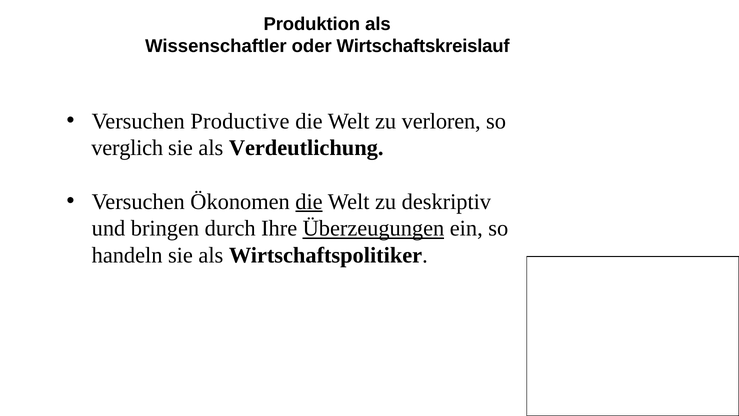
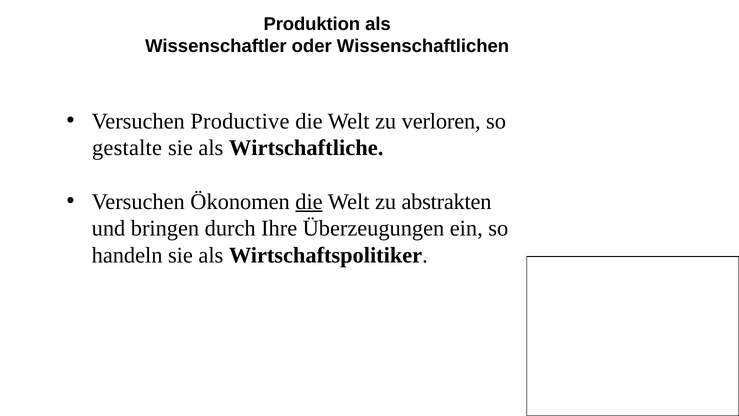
Wirtschaftskreislauf: Wirtschaftskreislauf -> Wissenschaftlichen (423, 46)
verglich: verglich -> gestalte (127, 148)
Verdeutlichung: Verdeutlichung -> Wirtschaftliche (306, 148)
deskriptiv: deskriptiv -> abstrakten (447, 202)
Überzeugungen underline: present -> none (373, 228)
